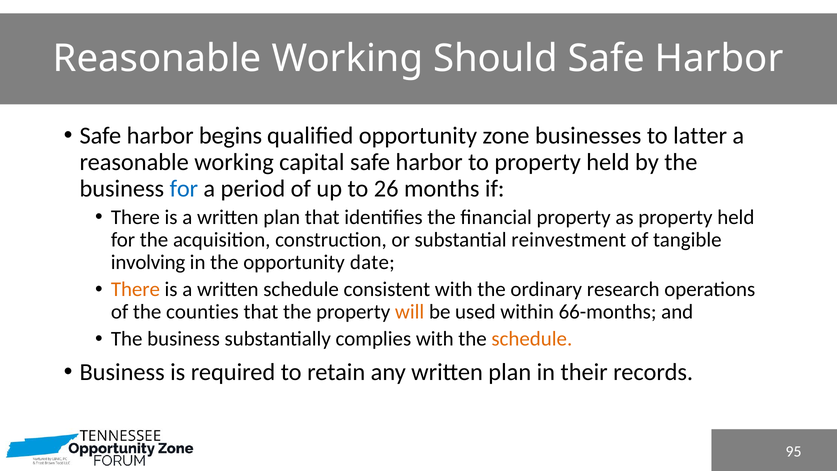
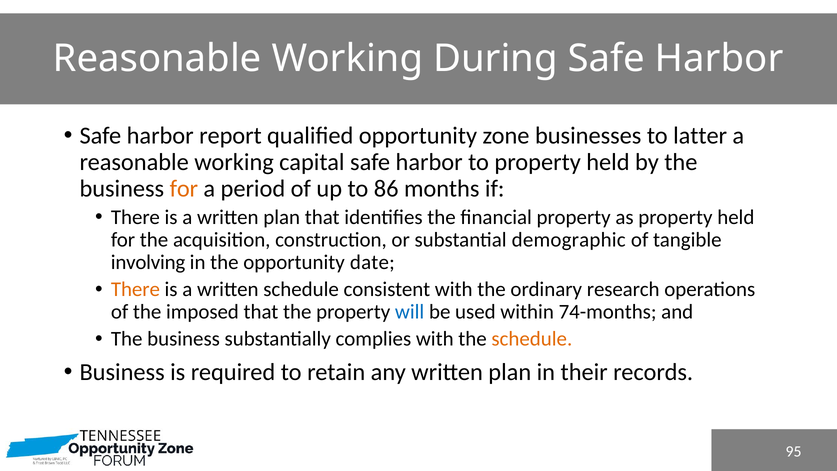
Should: Should -> During (495, 59)
begins: begins -> report (230, 136)
for colour: blue -> orange (184, 188)
26: 26 -> 86 (386, 188)
reinvestment: reinvestment -> demographic (569, 240)
counties: counties -> imposed (202, 312)
will colour: orange -> blue (410, 312)
66-months: 66-months -> 74-months (608, 312)
